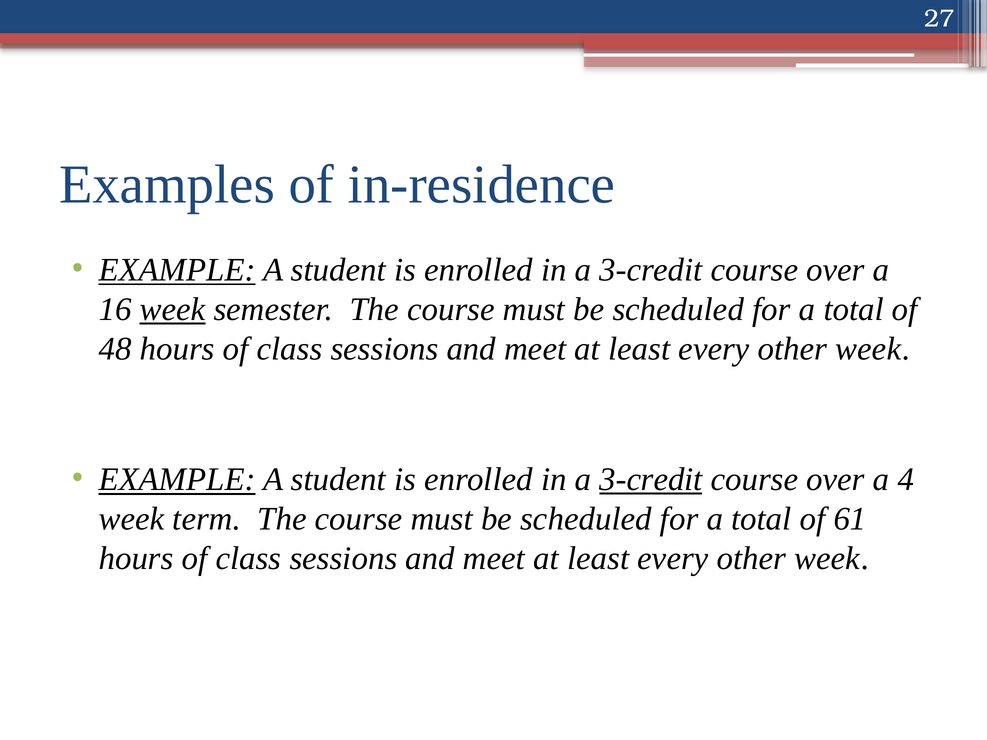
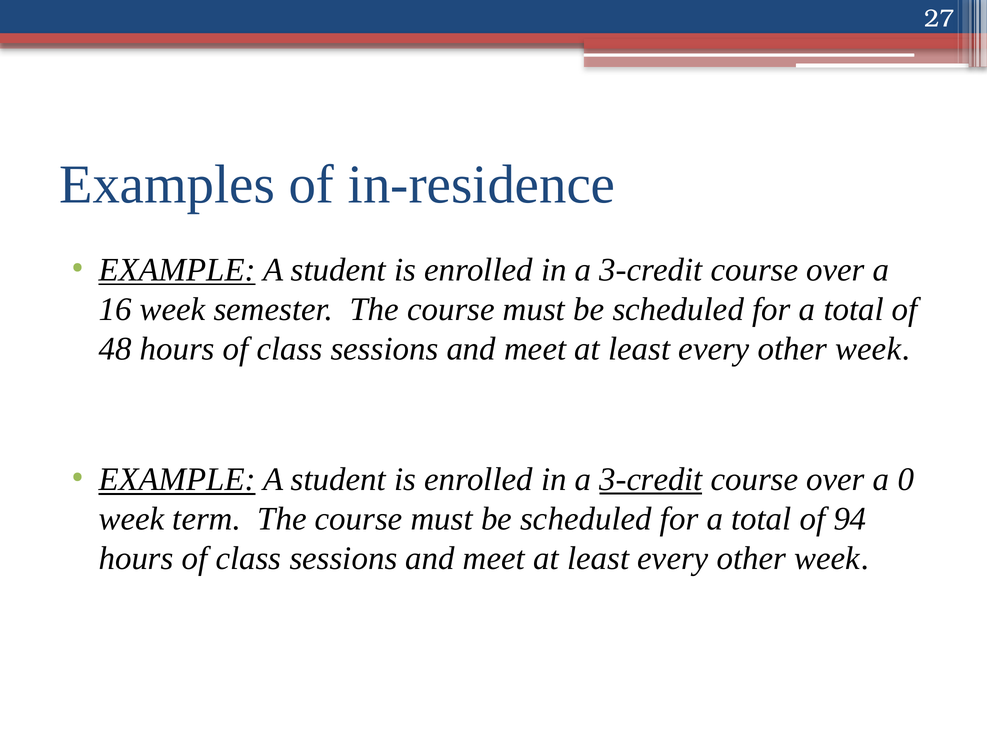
week underline: present -> none (173, 309)
4: 4 -> 0 (906, 480)
61: 61 -> 94 (850, 519)
